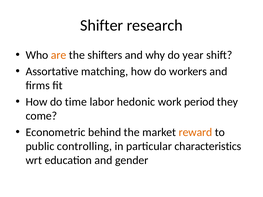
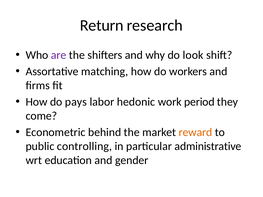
Shifter: Shifter -> Return (102, 25)
are colour: orange -> purple (59, 55)
year: year -> look (193, 55)
time: time -> pays (76, 102)
characteristics: characteristics -> administrative (208, 146)
